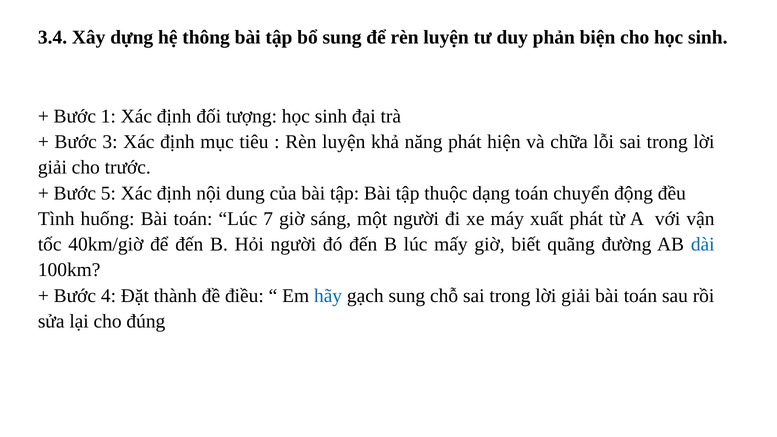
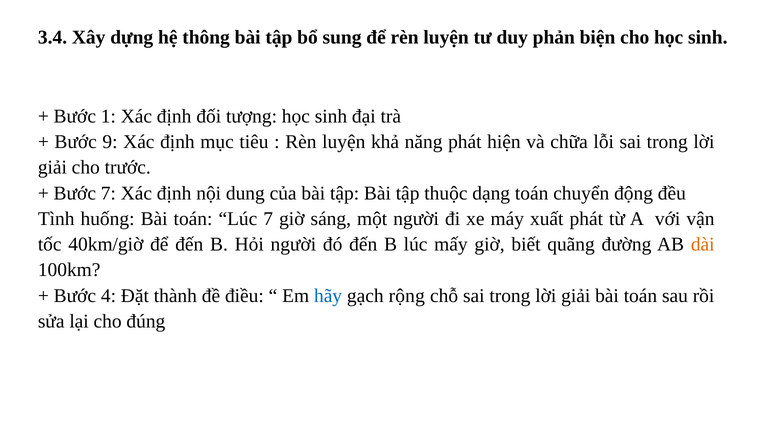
3: 3 -> 9 (110, 142)
Bước 5: 5 -> 7 (108, 193)
dài colour: blue -> orange (703, 244)
gạch sung: sung -> rộng (407, 296)
